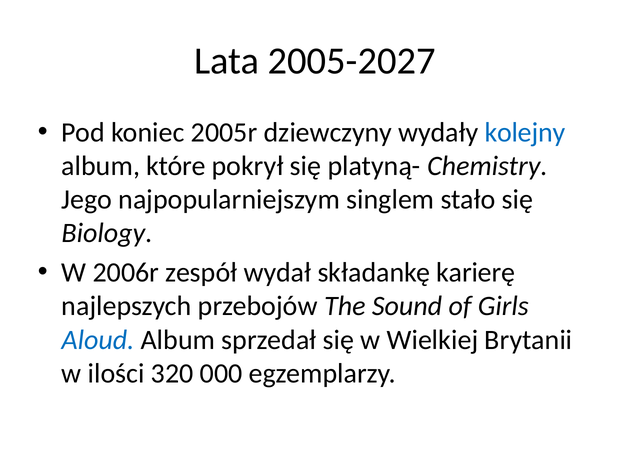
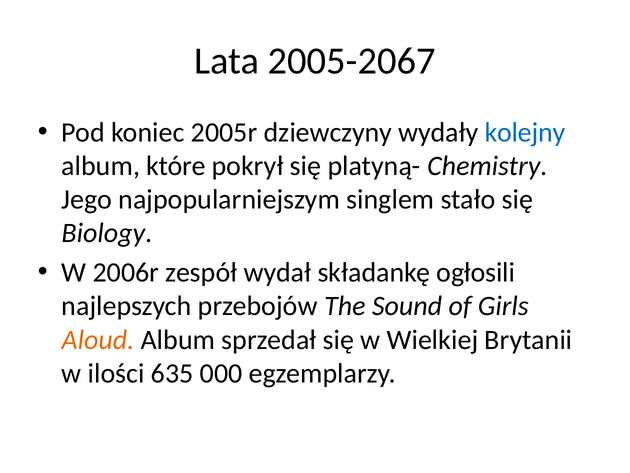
2005-2027: 2005-2027 -> 2005-2067 (352, 61)
karierę: karierę -> ogłosili (476, 272)
Aloud colour: blue -> orange (98, 339)
320: 320 -> 635 (172, 373)
